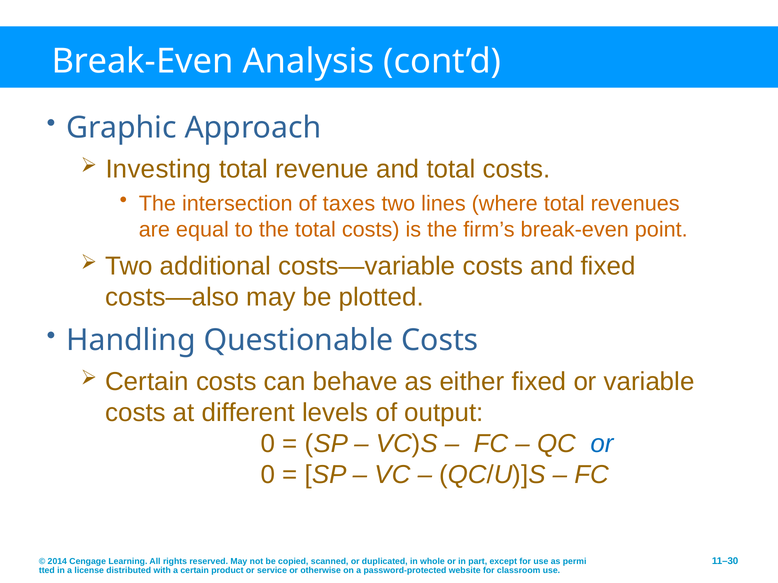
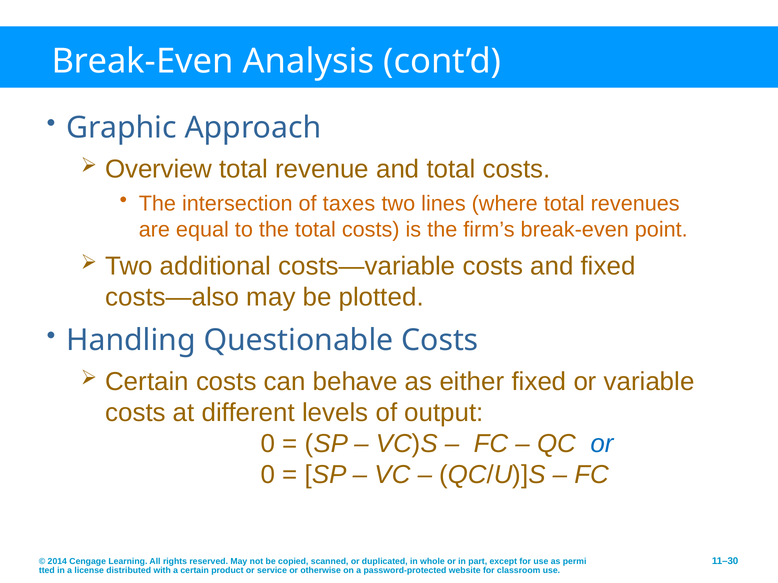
Investing: Investing -> Overview (159, 169)
